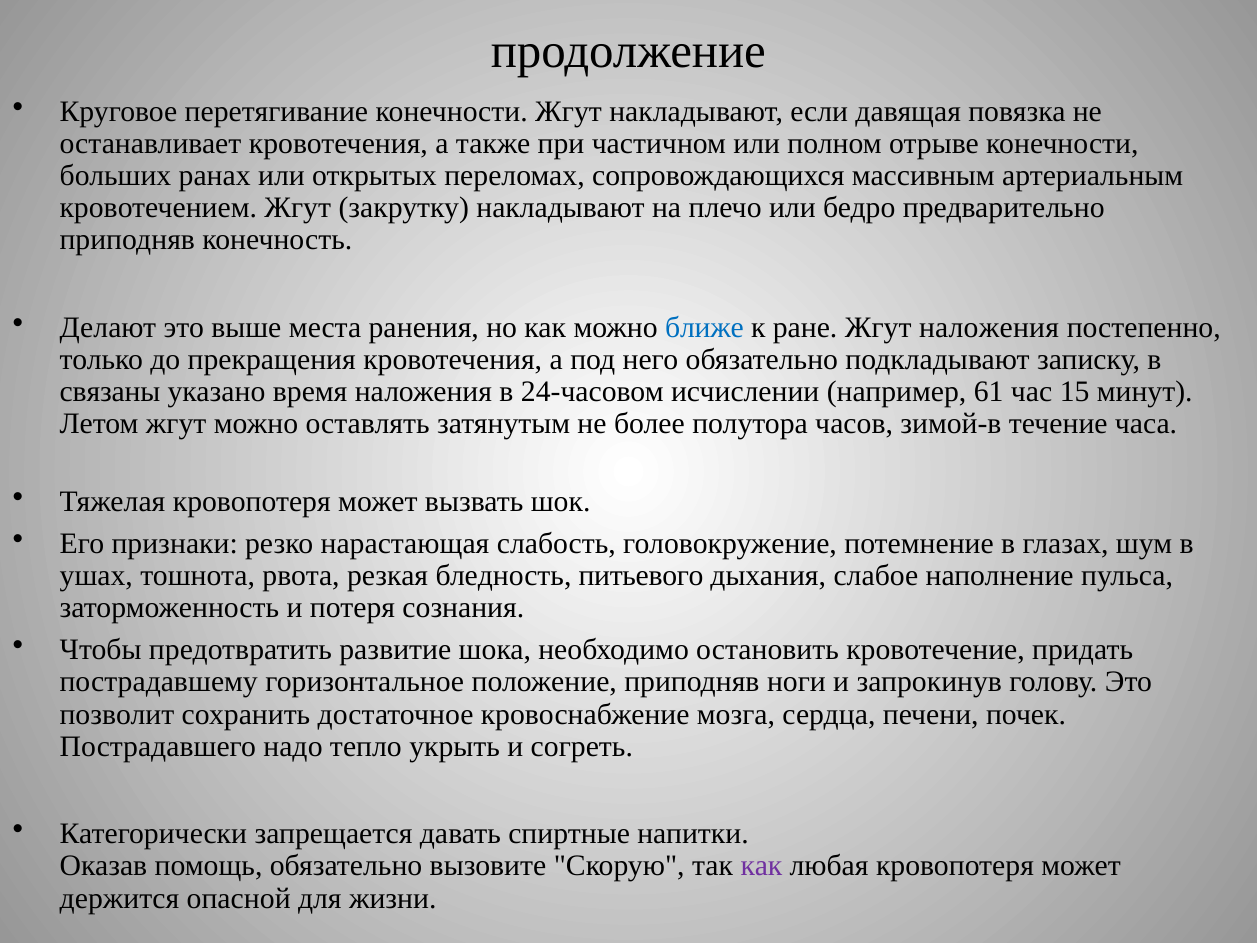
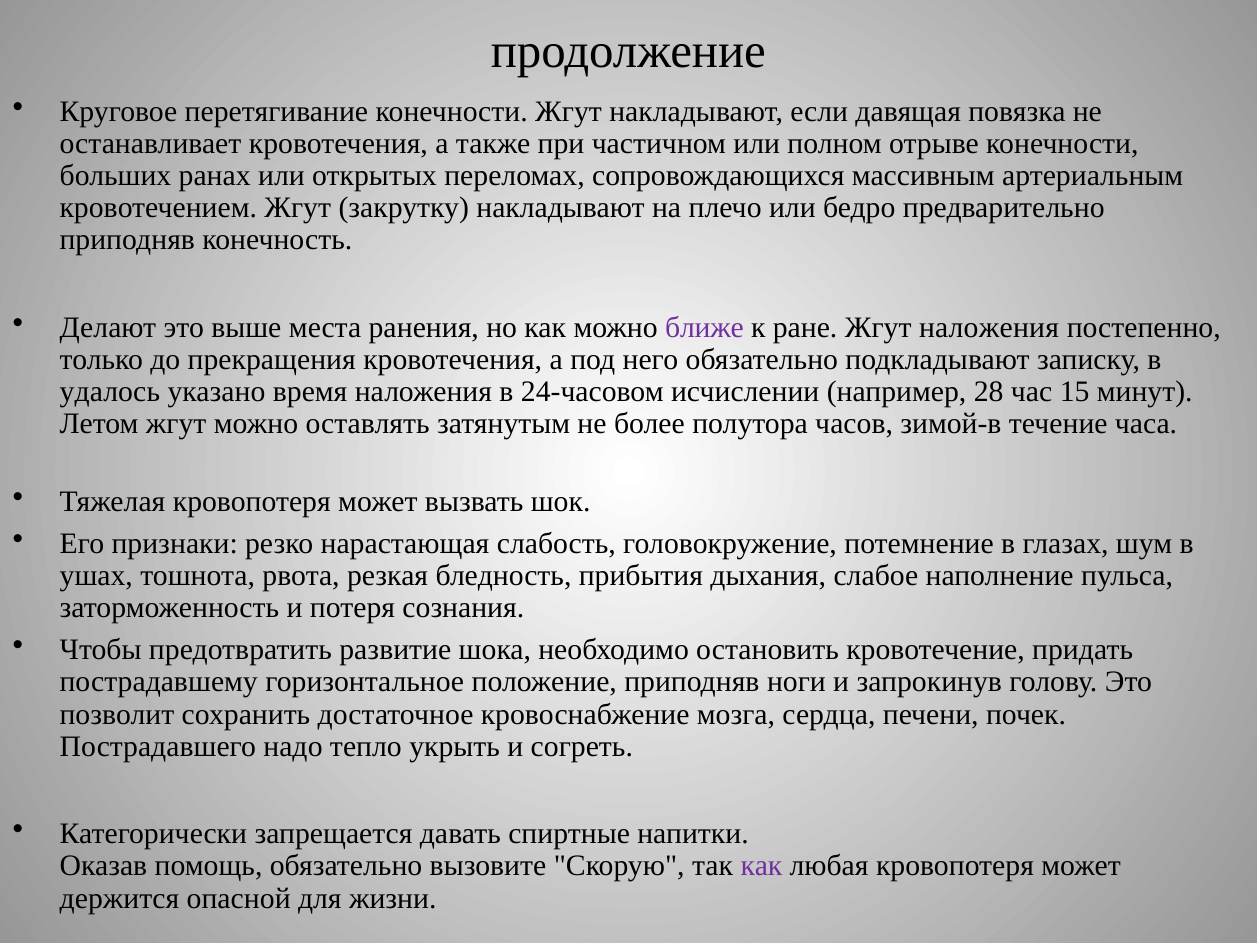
ближе colour: blue -> purple (704, 328)
связаны: связаны -> удалось (110, 392)
61: 61 -> 28 (989, 392)
питьевого: питьевого -> прибытия (641, 576)
